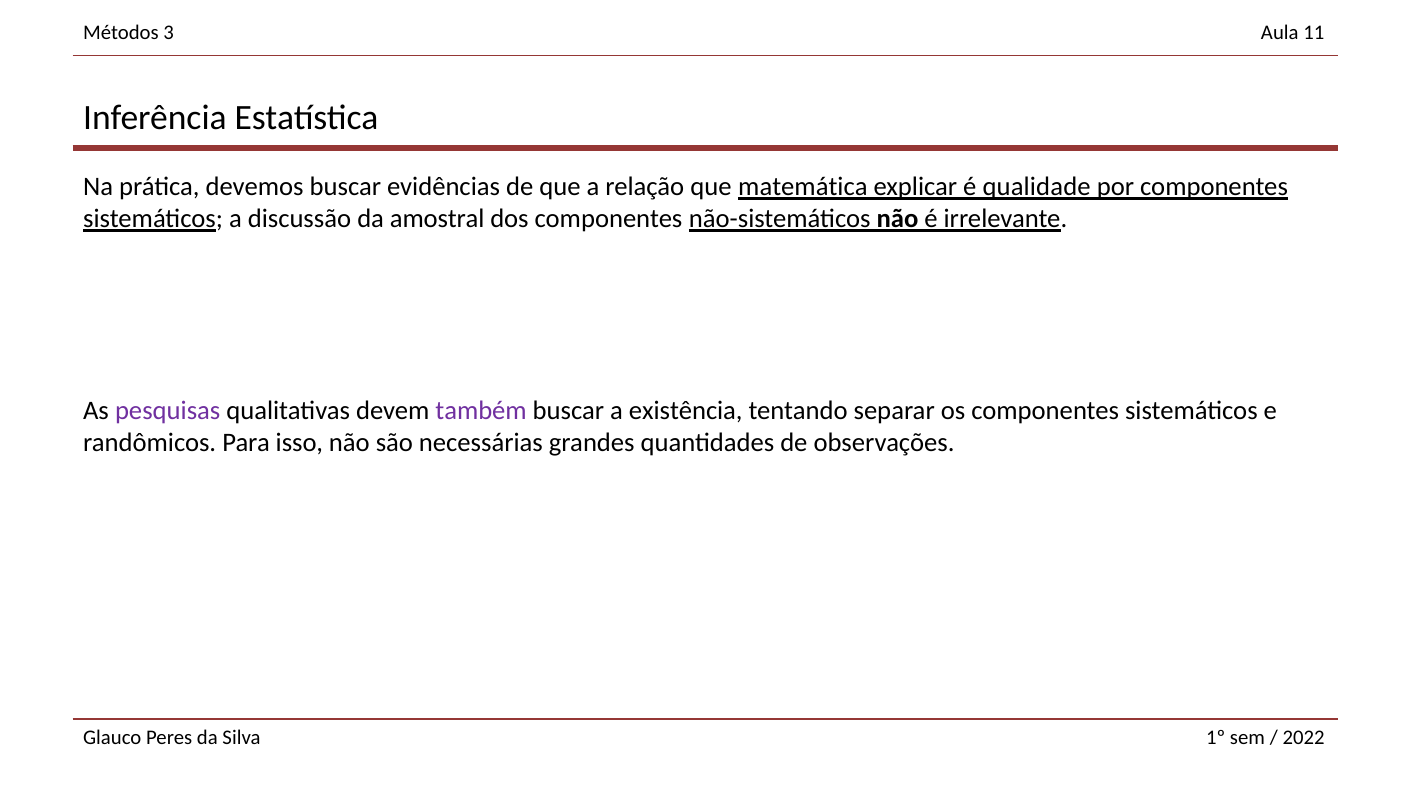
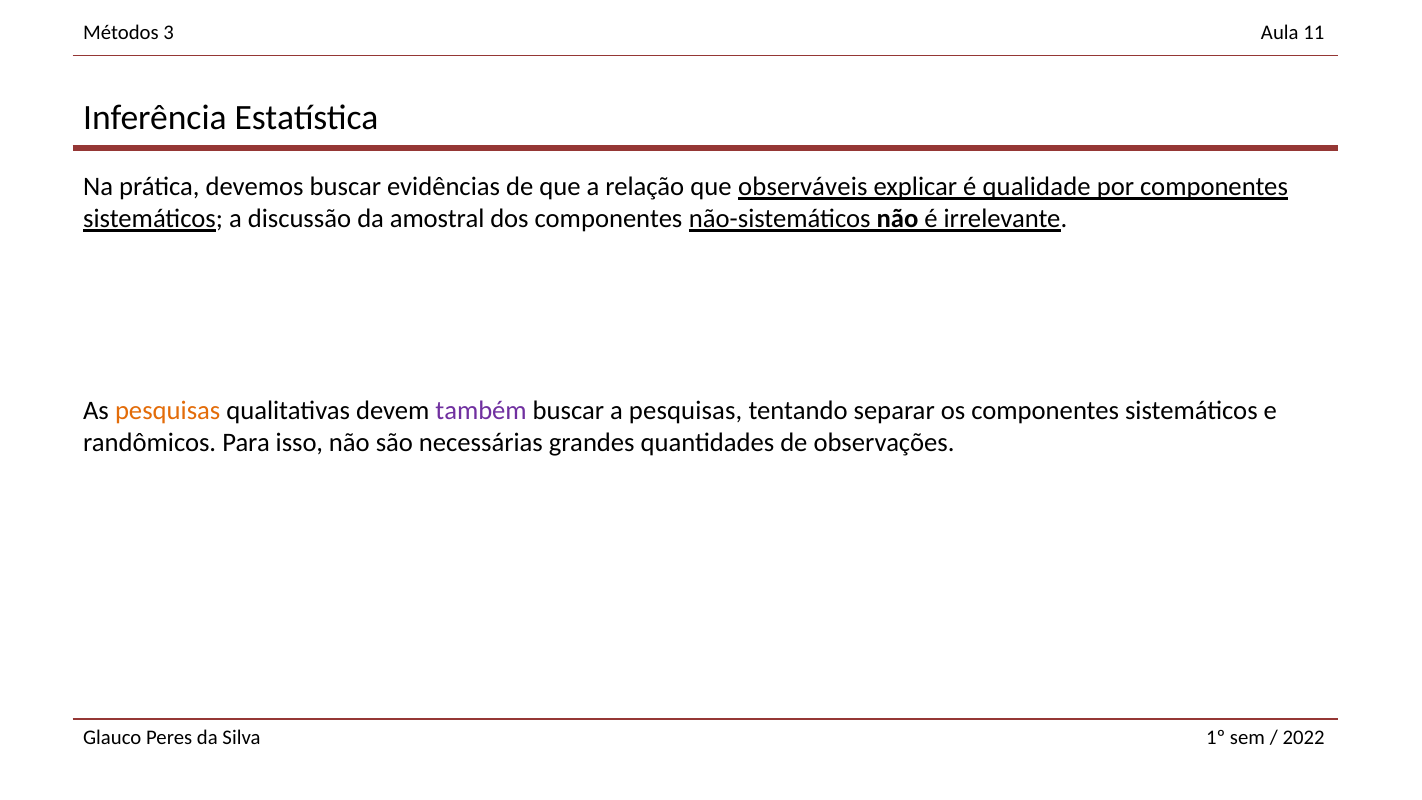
matemática: matemática -> observáveis (803, 187)
pesquisas colour: purple -> orange (168, 411)
a existência: existência -> pesquisas (686, 411)
